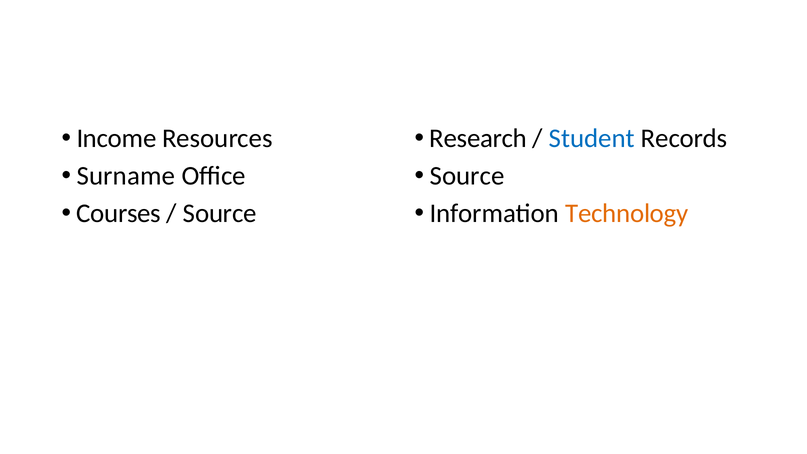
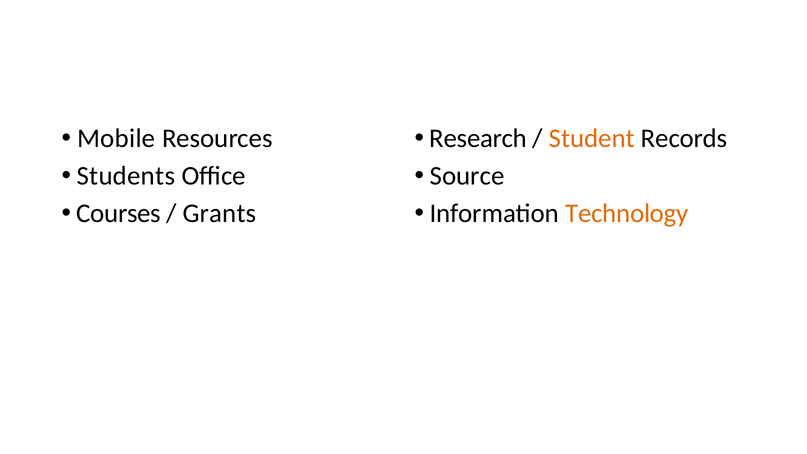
Income: Income -> Mobile (116, 138)
Student colour: blue -> orange (592, 138)
Surname: Surname -> Students (126, 176)
Source: Source -> Grants (220, 213)
